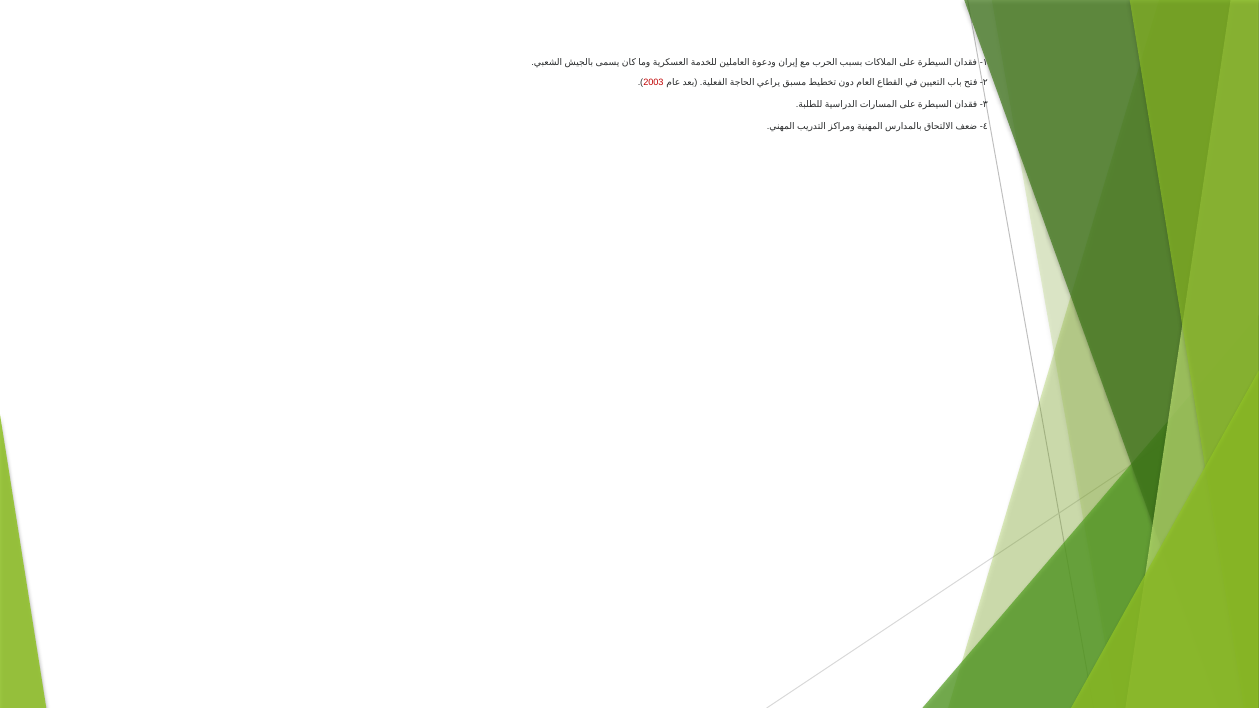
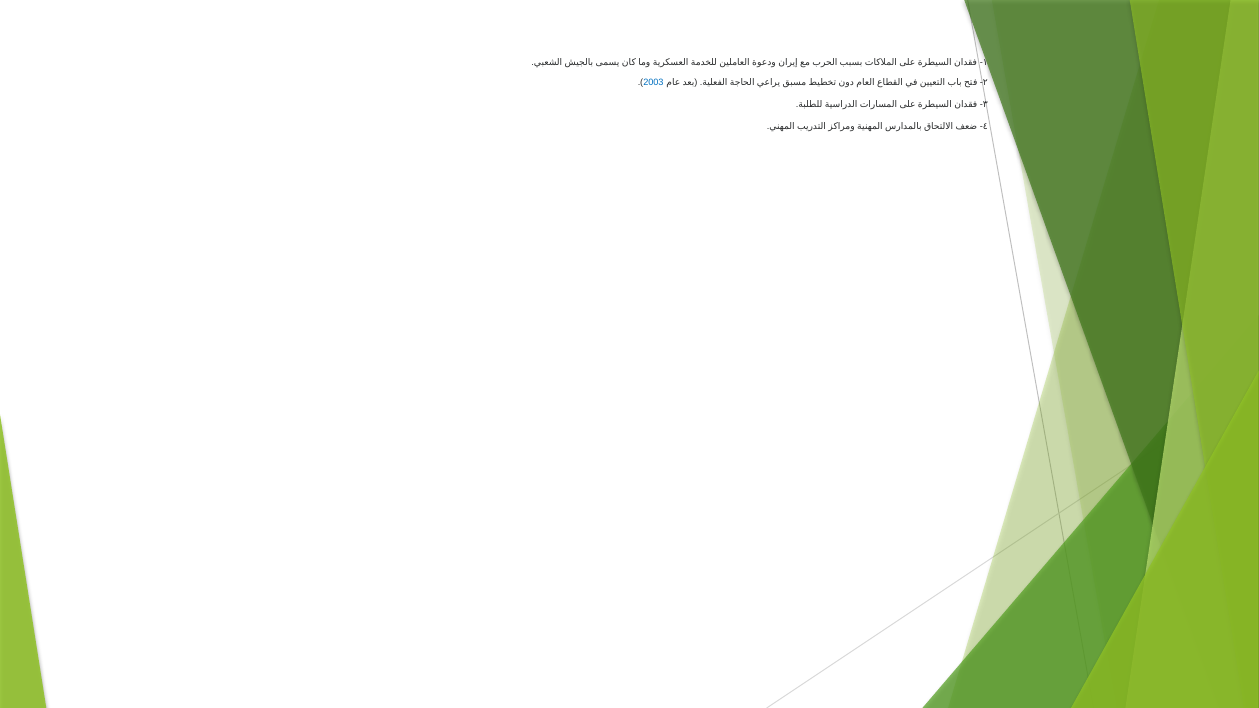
2003 colour: red -> blue (653, 82)
